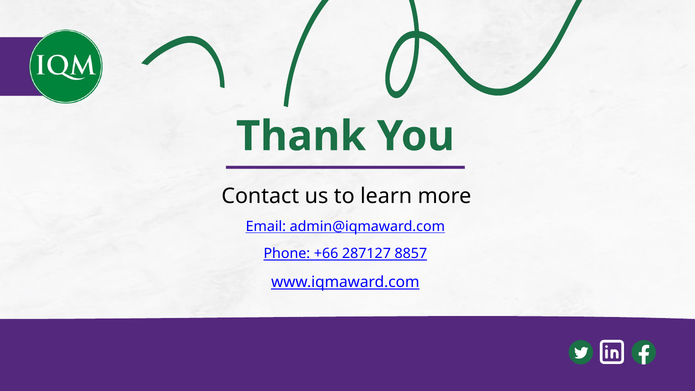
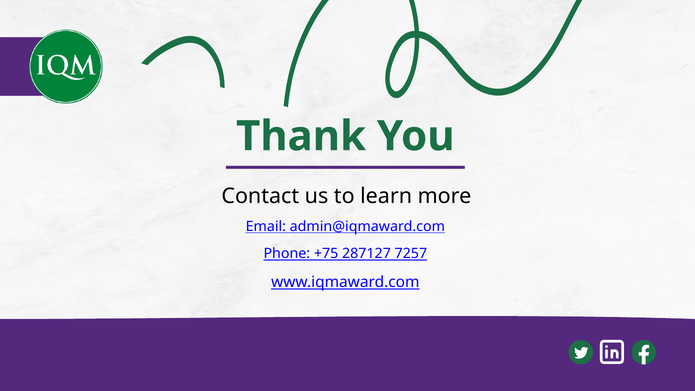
+66: +66 -> +75 (326, 253)
8857: 8857 -> 7257 (411, 253)
